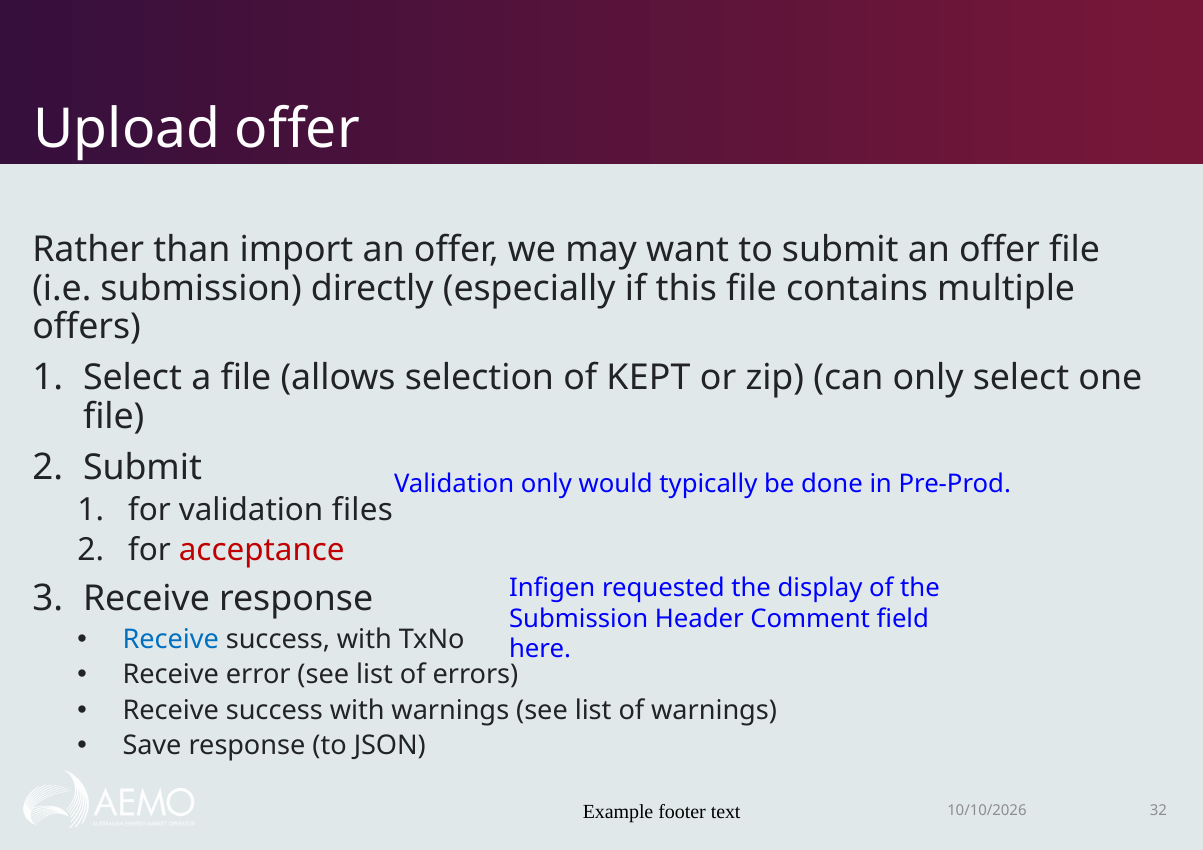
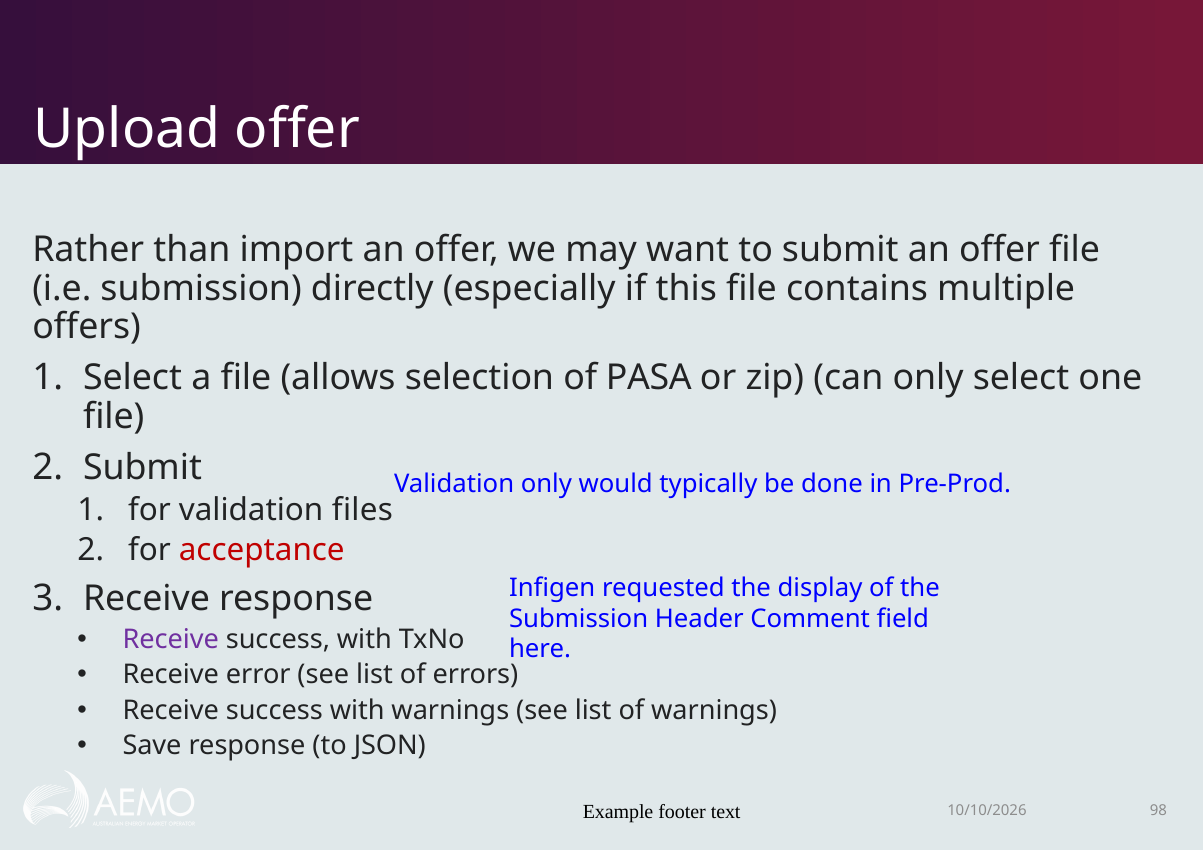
KEPT: KEPT -> PASA (649, 378)
Receive colour: blue -> purple (171, 640)
32: 32 -> 98 (1158, 811)
